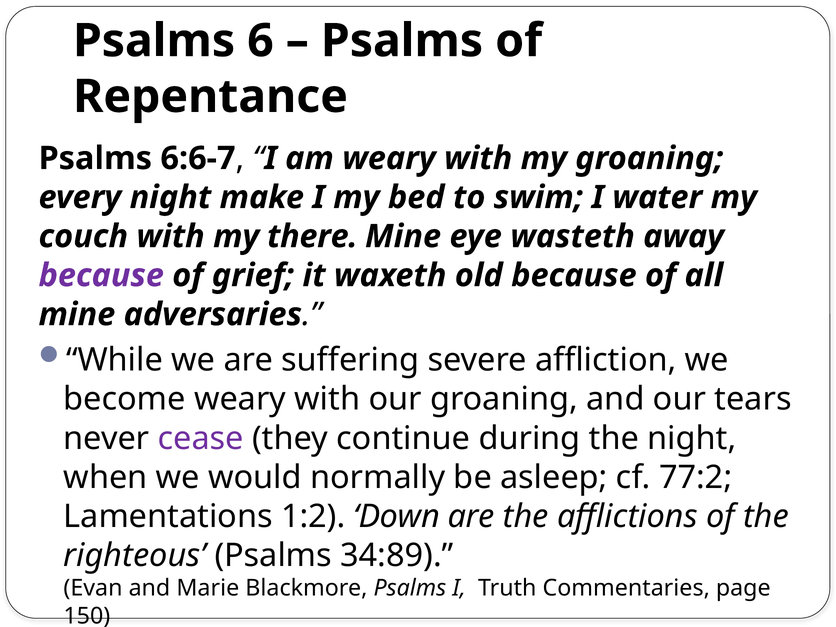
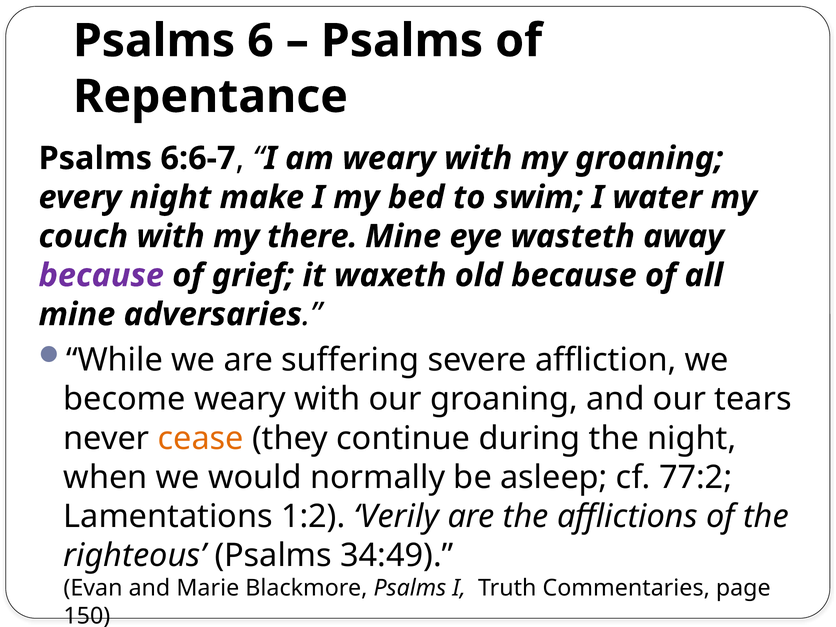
cease colour: purple -> orange (201, 438)
Down: Down -> Verily (396, 516)
34:89: 34:89 -> 34:49 (397, 555)
